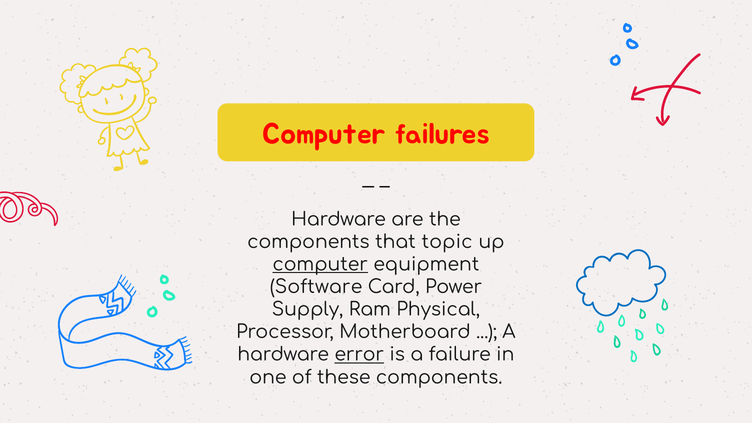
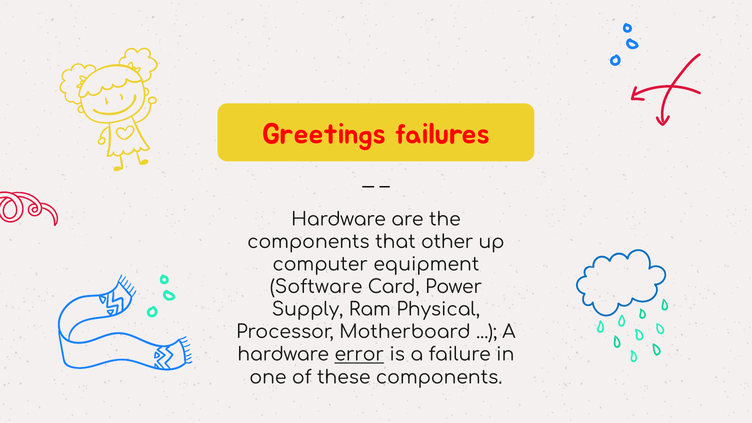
Computer: Computer -> Greetings (324, 134)
topic: topic -> other (447, 242)
computer underline: present -> none (320, 265)
